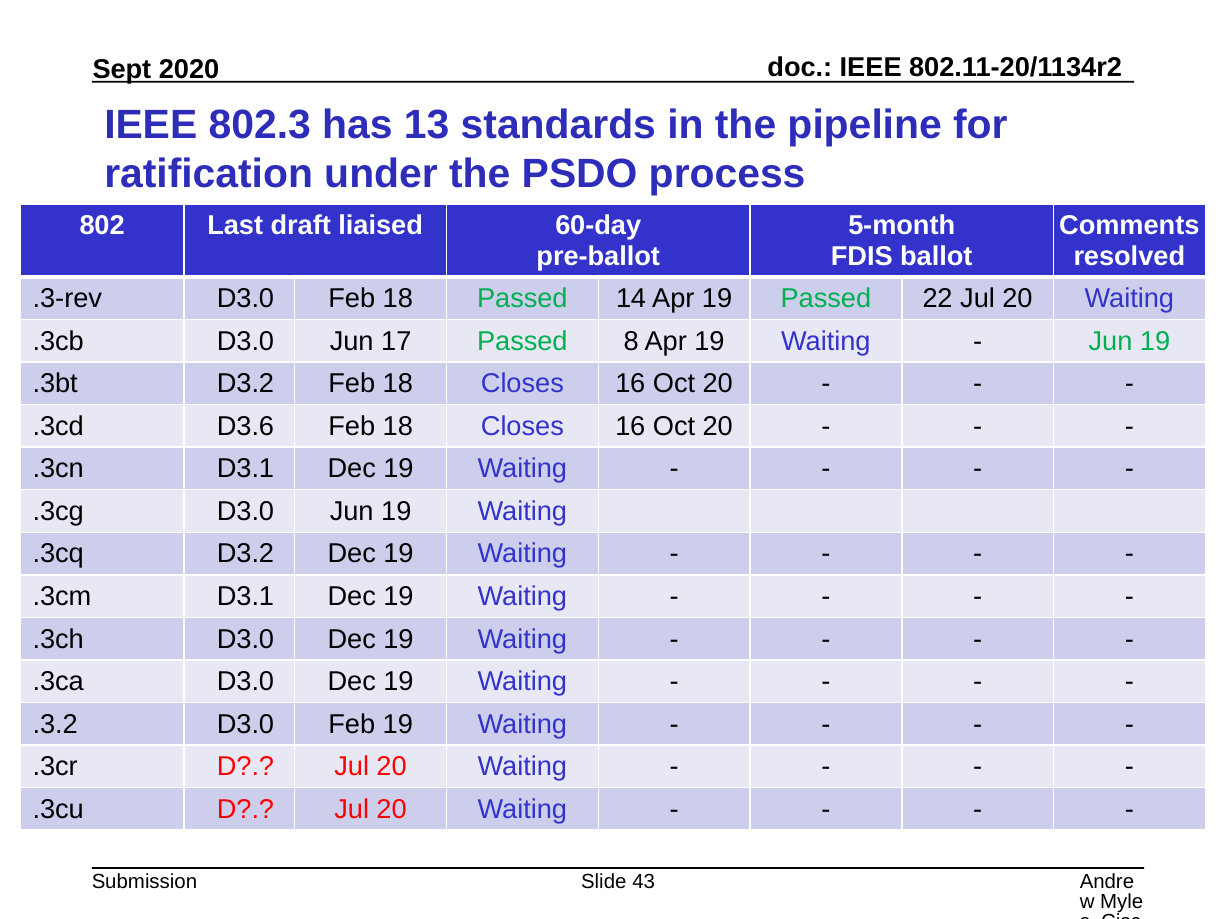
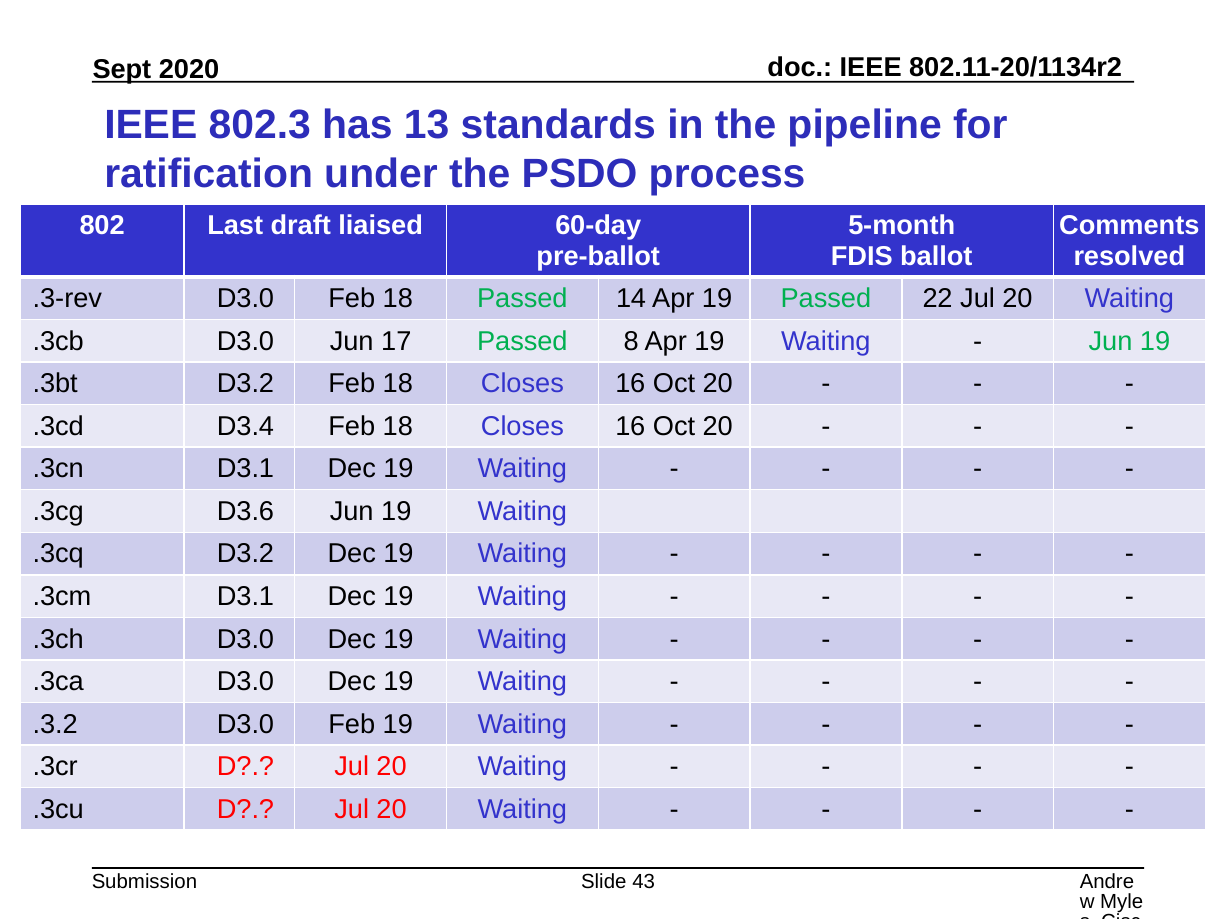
D3.6: D3.6 -> D3.4 (245, 427)
.3cg D3.0: D3.0 -> D3.6 (245, 512)
